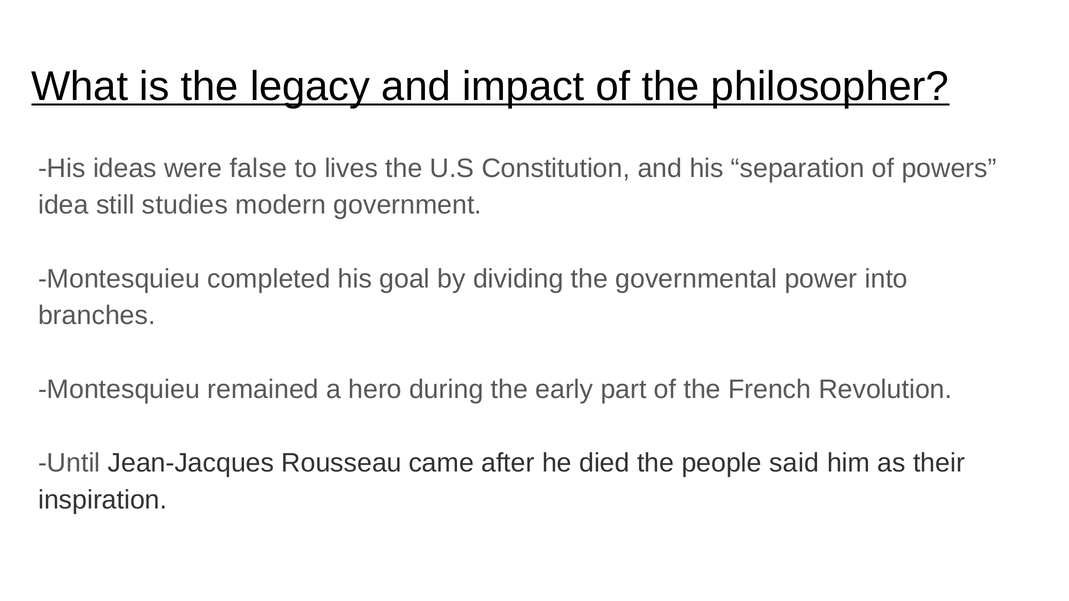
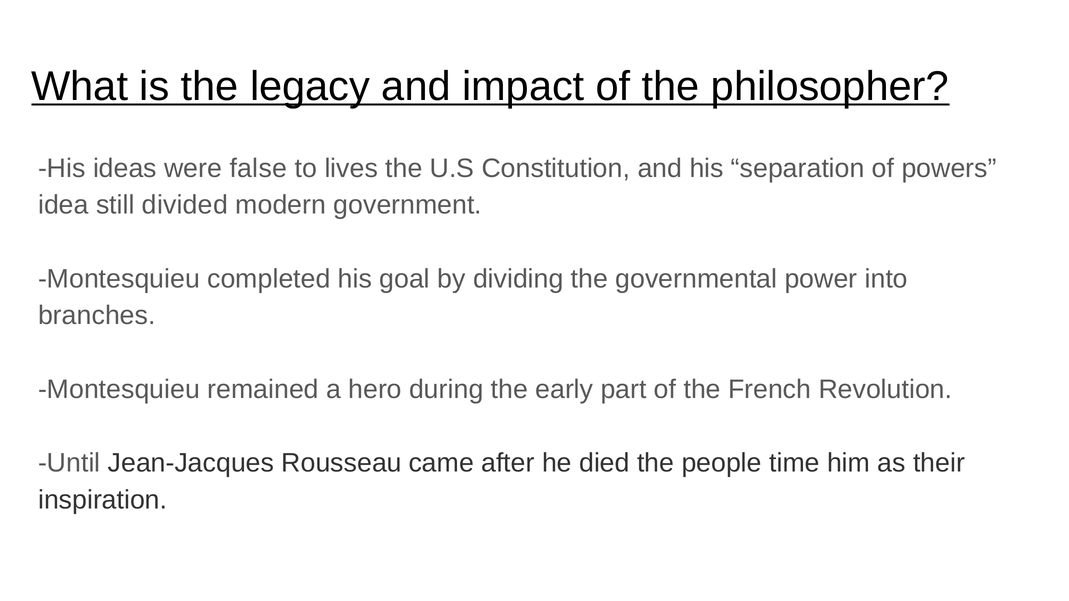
studies: studies -> divided (185, 205)
said: said -> time (794, 463)
